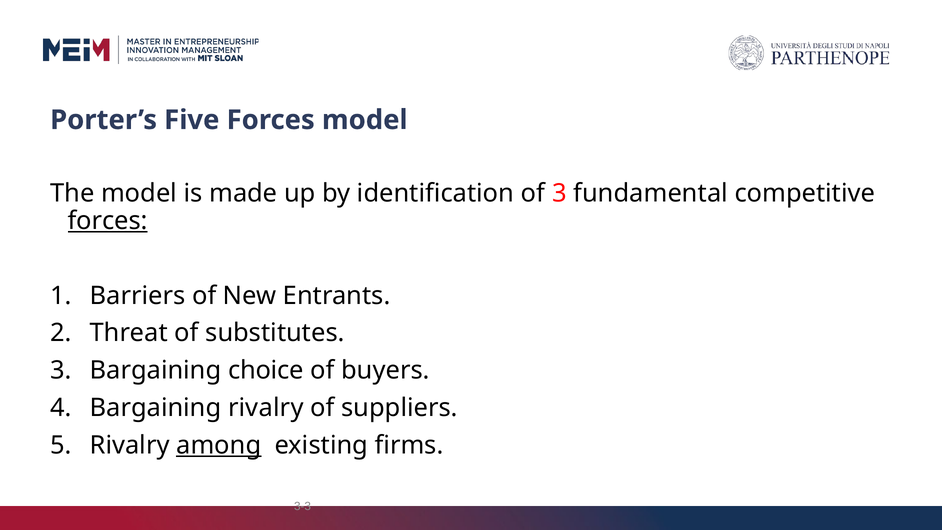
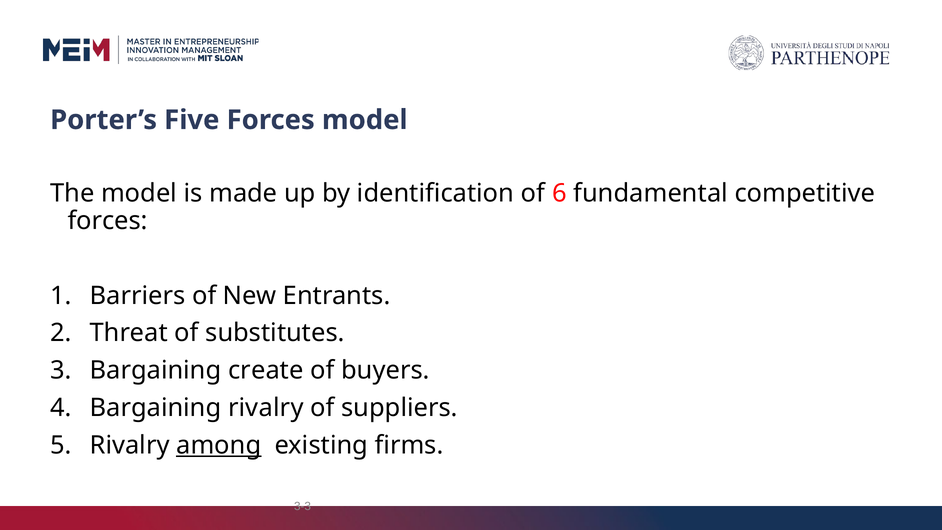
of 3: 3 -> 6 (559, 193)
forces underline: present -> none (108, 221)
choice: choice -> create (266, 370)
